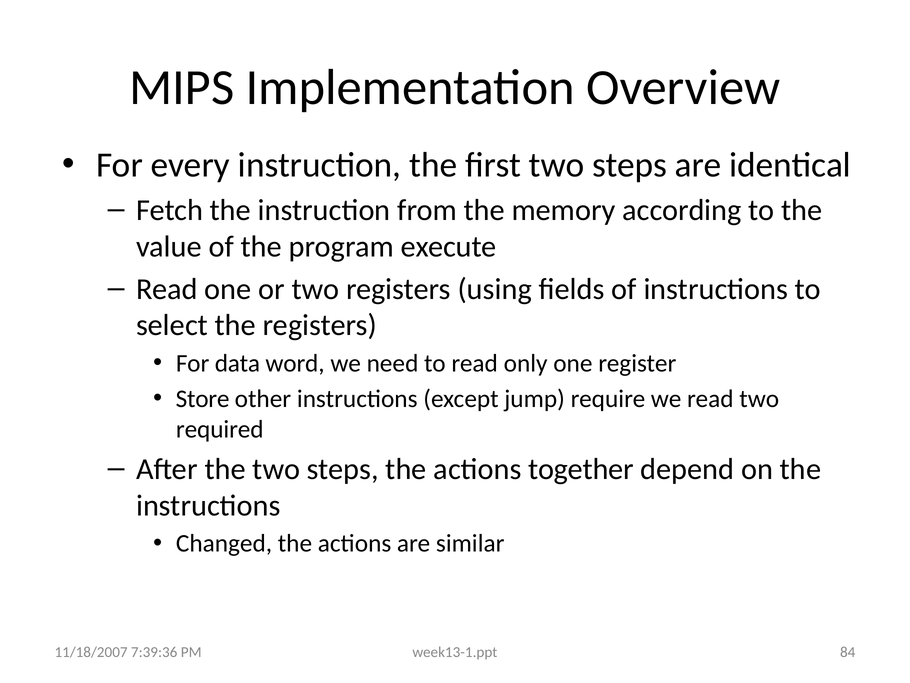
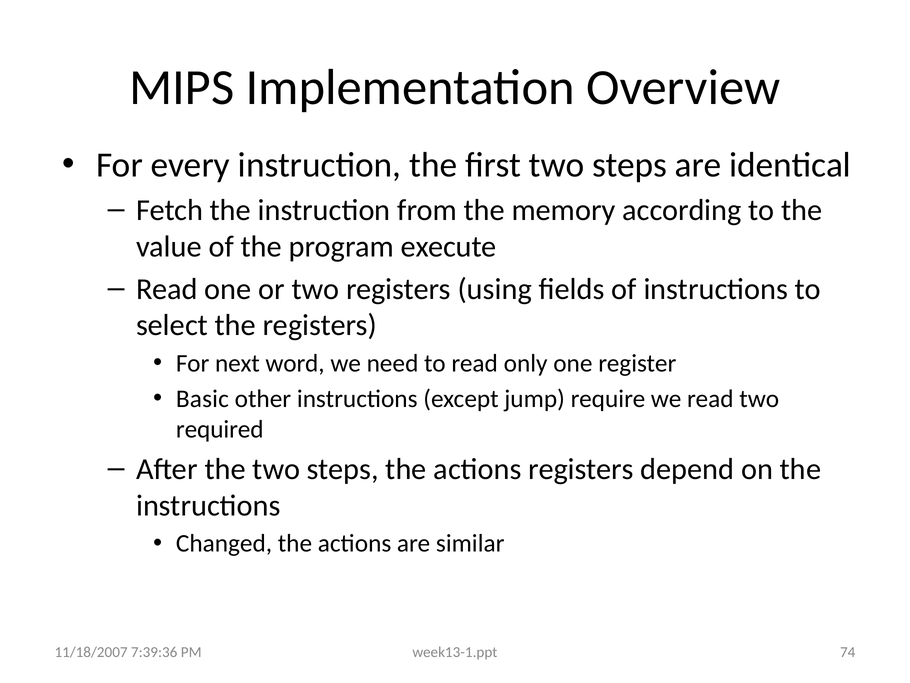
data: data -> next (237, 363)
Store: Store -> Basic (202, 399)
actions together: together -> registers (581, 469)
84: 84 -> 74 (848, 652)
